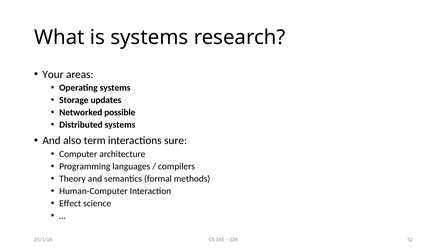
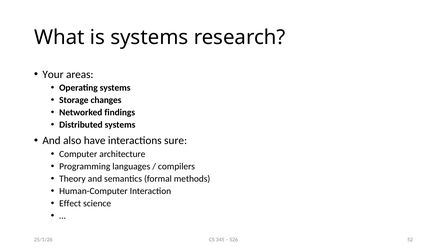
updates: updates -> changes (106, 100)
possible: possible -> findings (120, 113)
term: term -> have (95, 141)
